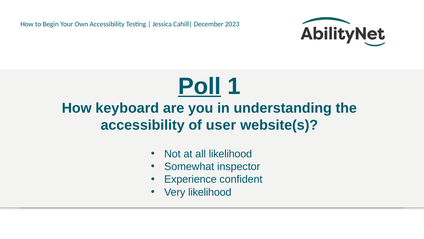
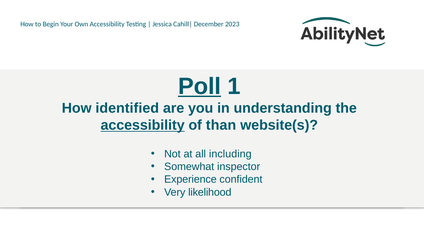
keyboard: keyboard -> identified (127, 108)
accessibility underline: none -> present (143, 125)
user: user -> than (221, 125)
all likelihood: likelihood -> including (230, 154)
